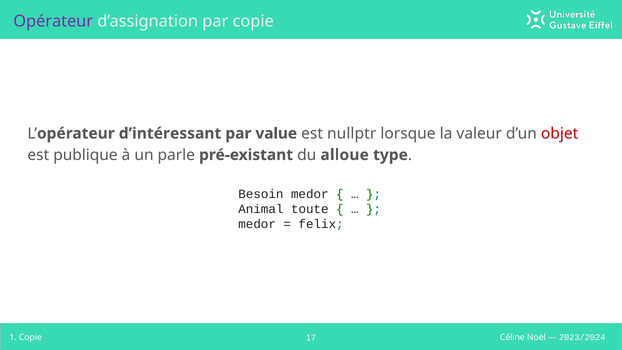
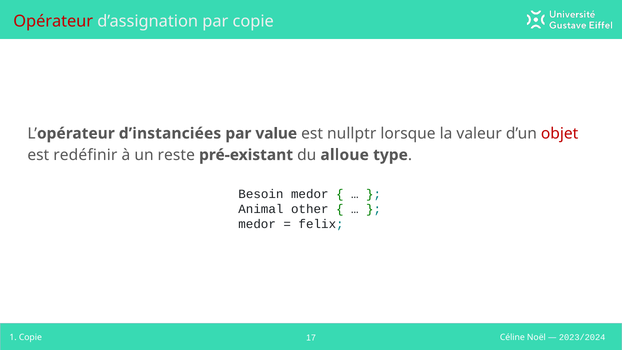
Opérateur colour: purple -> red (53, 21)
d’intéressant: d’intéressant -> d’instanciées (170, 133)
publique: publique -> redéfinir (85, 155)
parle: parle -> reste (176, 155)
toute: toute -> other (310, 209)
